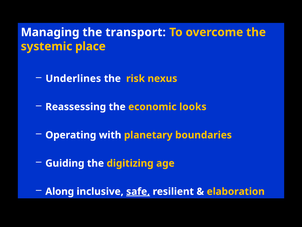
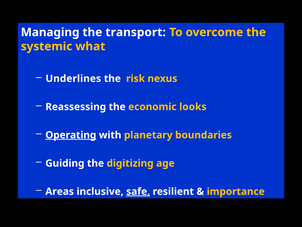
place: place -> what (90, 46)
Operating underline: none -> present (71, 135)
Along: Along -> Areas (60, 191)
elaboration: elaboration -> importance (236, 191)
